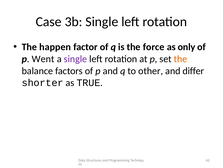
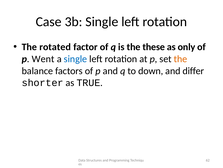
happen: happen -> rotated (55, 47)
force: force -> these (154, 47)
single colour: purple -> blue (75, 59)
other: other -> down (151, 71)
